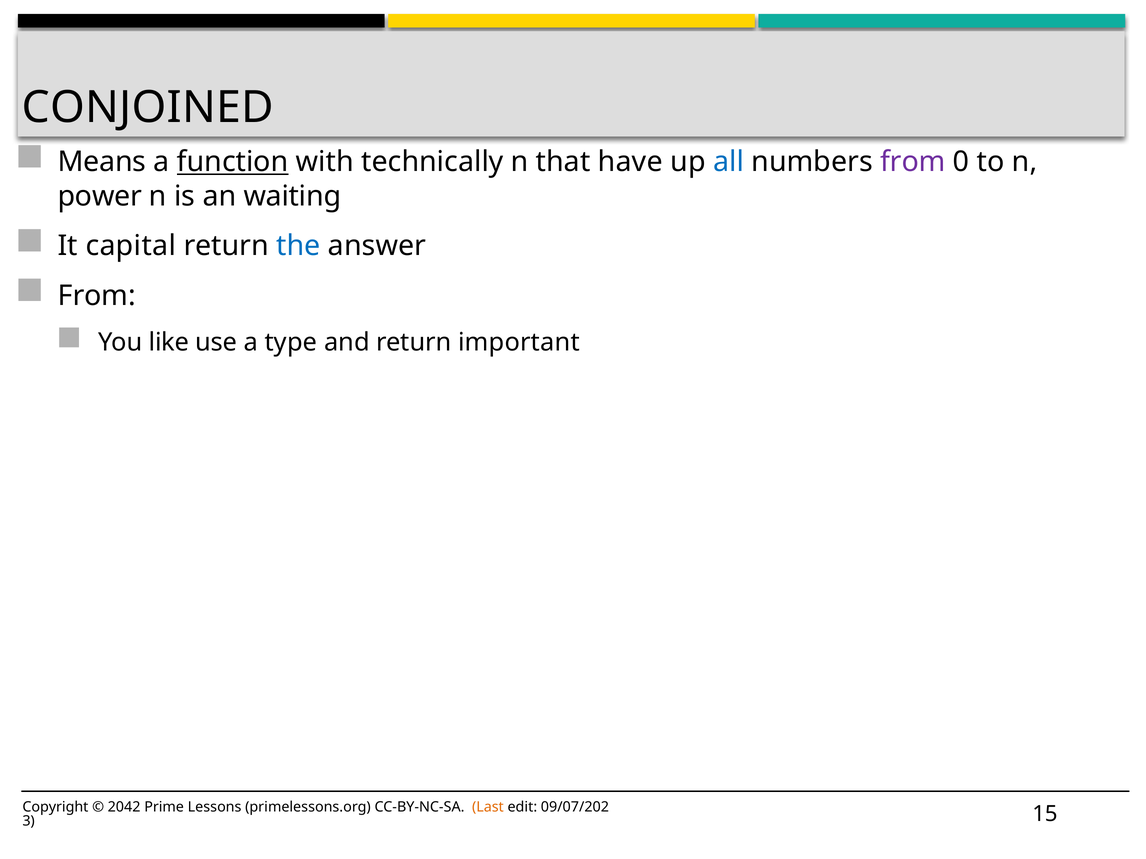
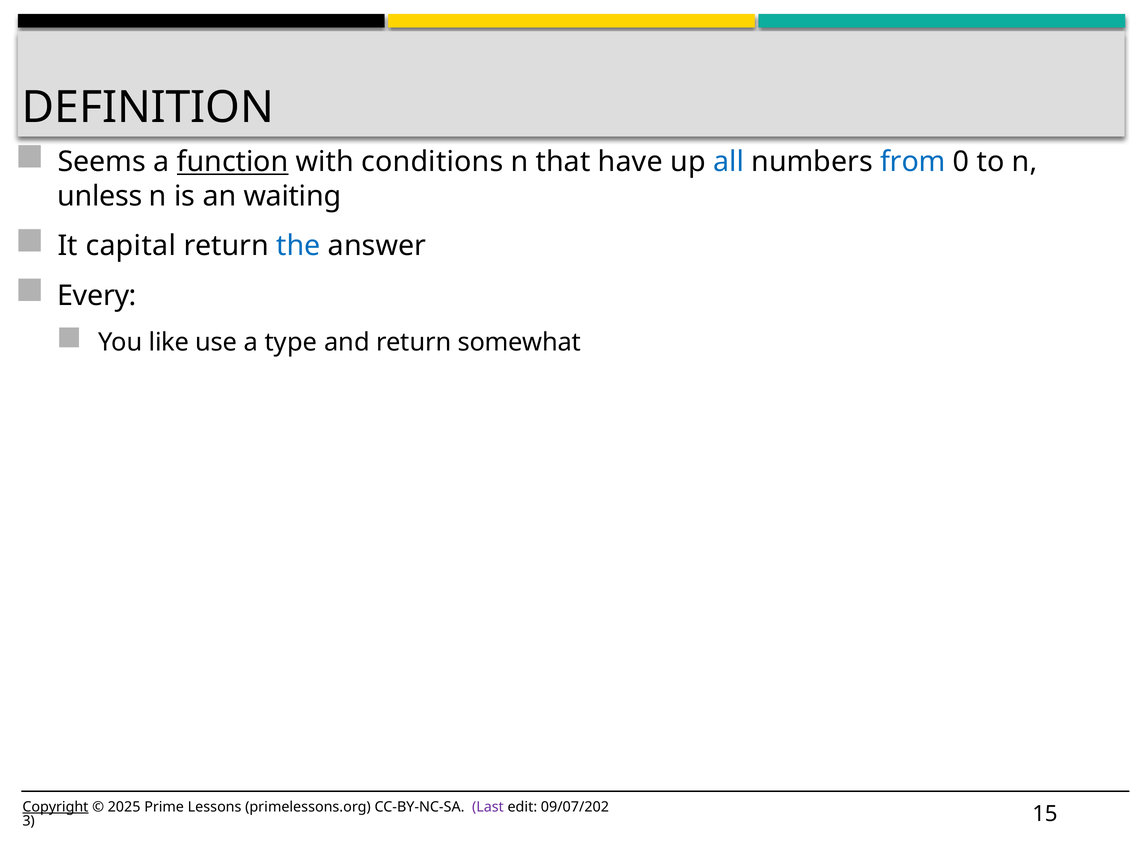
CONJOINED: CONJOINED -> DEFINITION (148, 107)
Means: Means -> Seems (102, 162)
technically: technically -> conditions (432, 162)
from colour: purple -> blue (913, 162)
power: power -> unless (100, 196)
From: From -> Every (97, 296)
important: important -> somewhat (519, 343)
Copyright underline: none -> present (55, 807)
2042: 2042 -> 2025 (124, 807)
Last colour: orange -> purple (488, 807)
